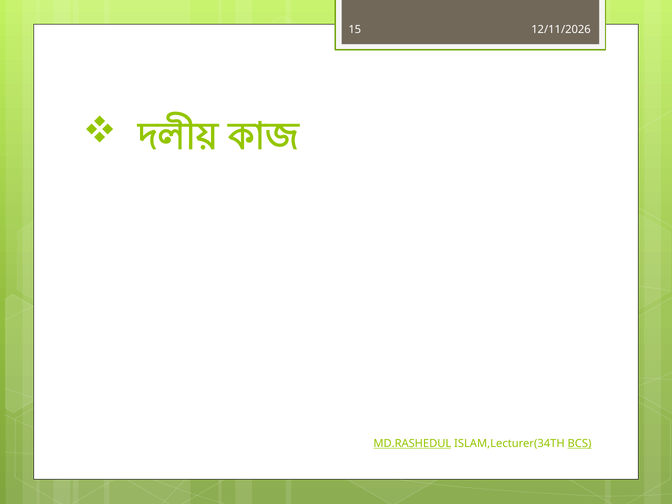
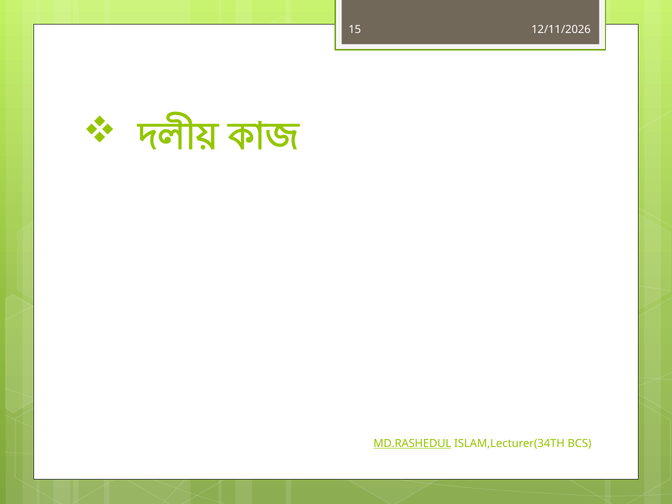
BCS underline: present -> none (580, 443)
